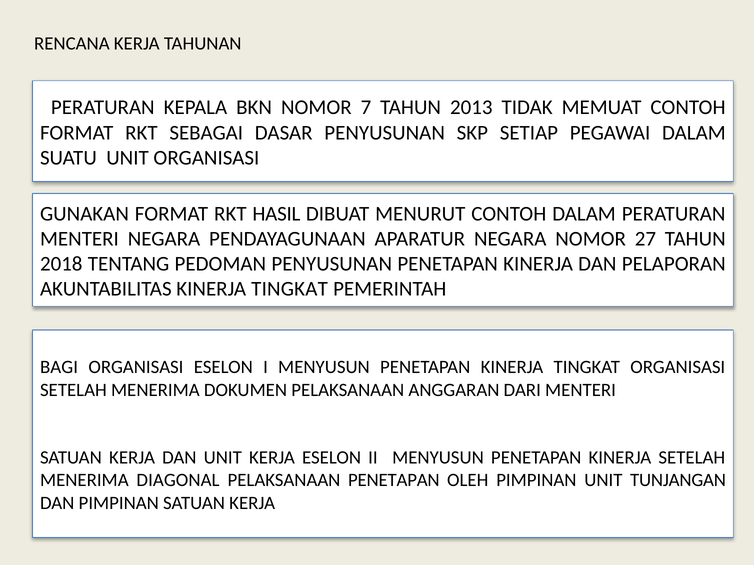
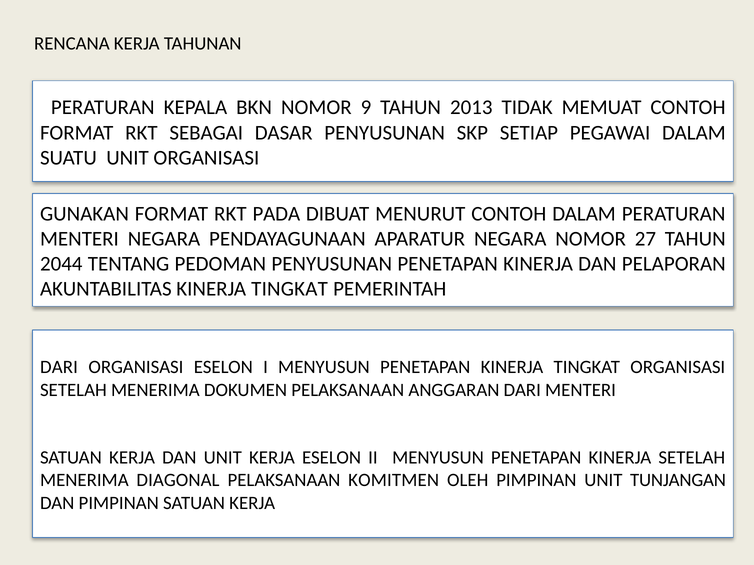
7: 7 -> 9 (366, 108)
HASIL: HASIL -> PADA (276, 214)
2018: 2018 -> 2044 (61, 264)
BAGI: BAGI -> DARI (59, 368)
PELAKSANAAN PENETAPAN: PENETAPAN -> KOMITMEN (394, 481)
